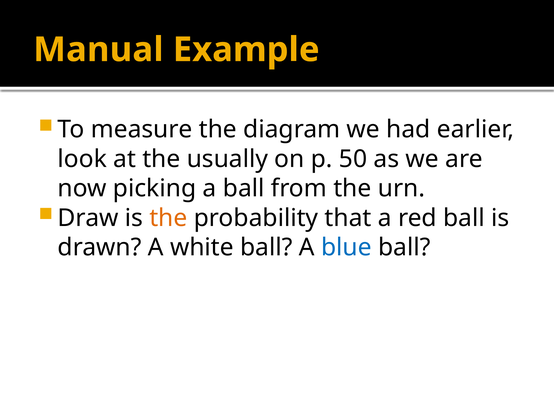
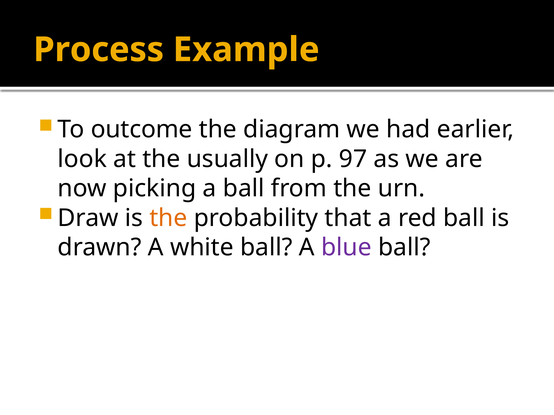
Manual: Manual -> Process (99, 50)
measure: measure -> outcome (142, 130)
50: 50 -> 97 (353, 159)
blue colour: blue -> purple (346, 248)
